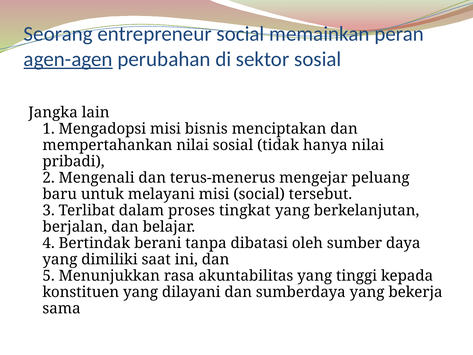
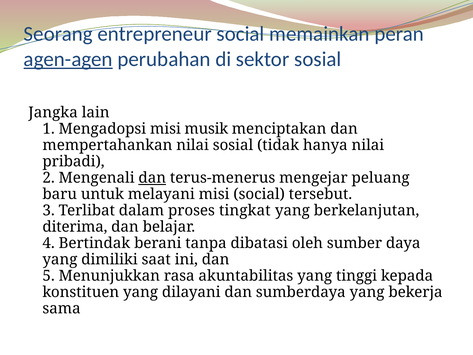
bisnis: bisnis -> musik (206, 129)
dan underline: none -> present (152, 178)
berjalan: berjalan -> diterima (75, 227)
